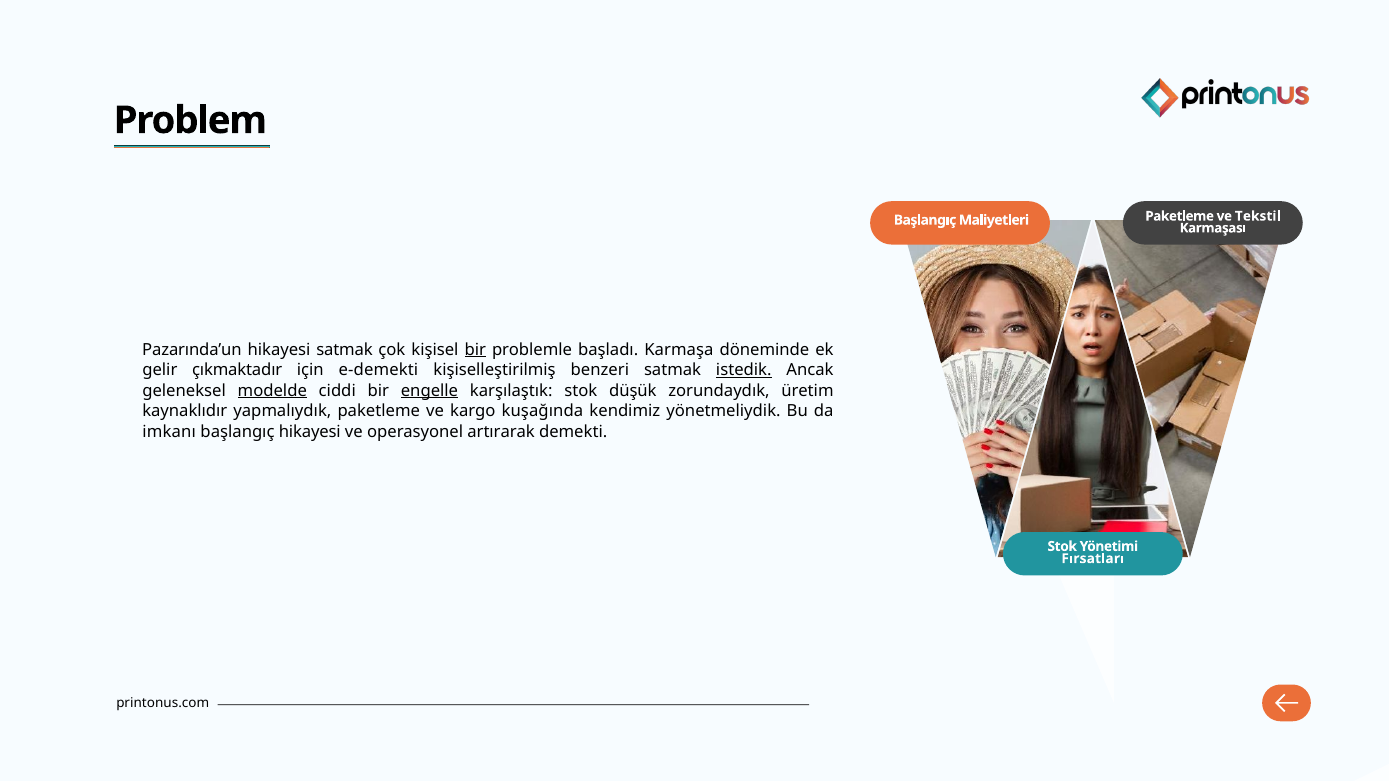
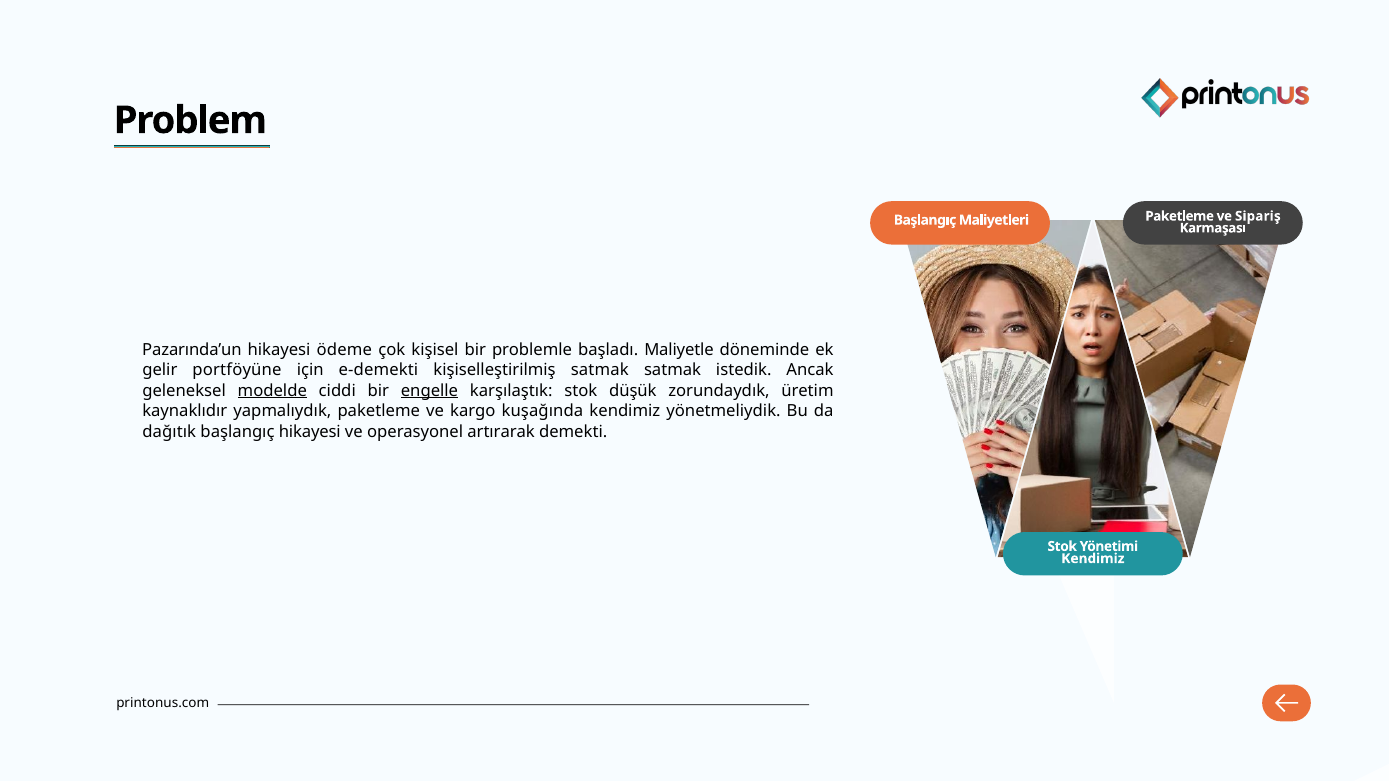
Tekstil: Tekstil -> Sipariş (1258, 216)
hikayesi satmak: satmak -> ödeme (344, 350)
bir underline: present -> none (475, 350)
Karmaşa: Karmaşa -> Maliyetle (679, 350)
çıkmaktadır: çıkmaktadır -> portföyüne (237, 370)
kişiselleştirilmiş benzeri: benzeri -> satmak (600, 370)
istedik underline: present -> none (744, 370)
imkanı: imkanı -> dağıtık (169, 432)
Fırsatları: Fırsatları -> Kendimiz (1093, 559)
